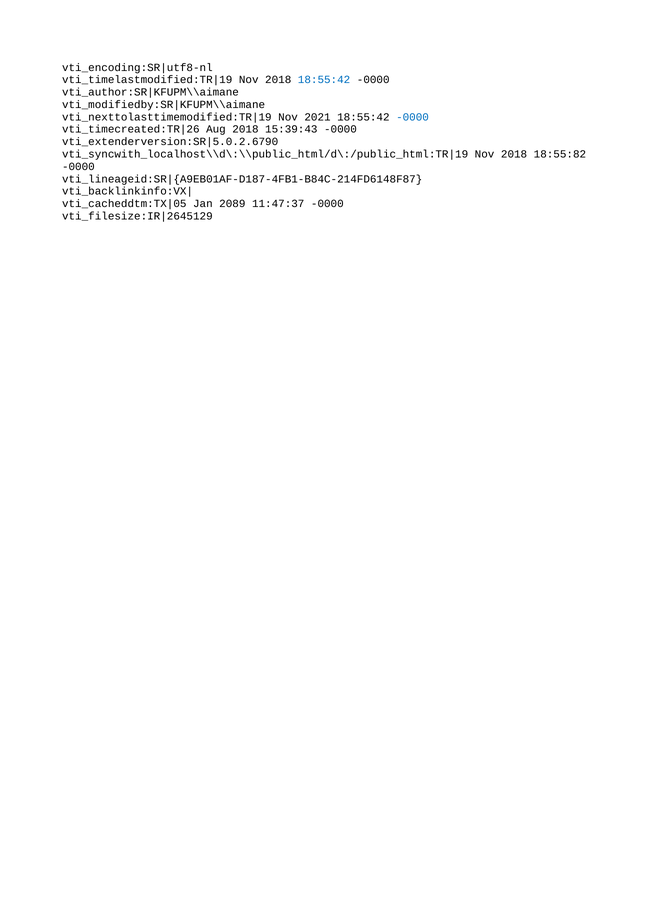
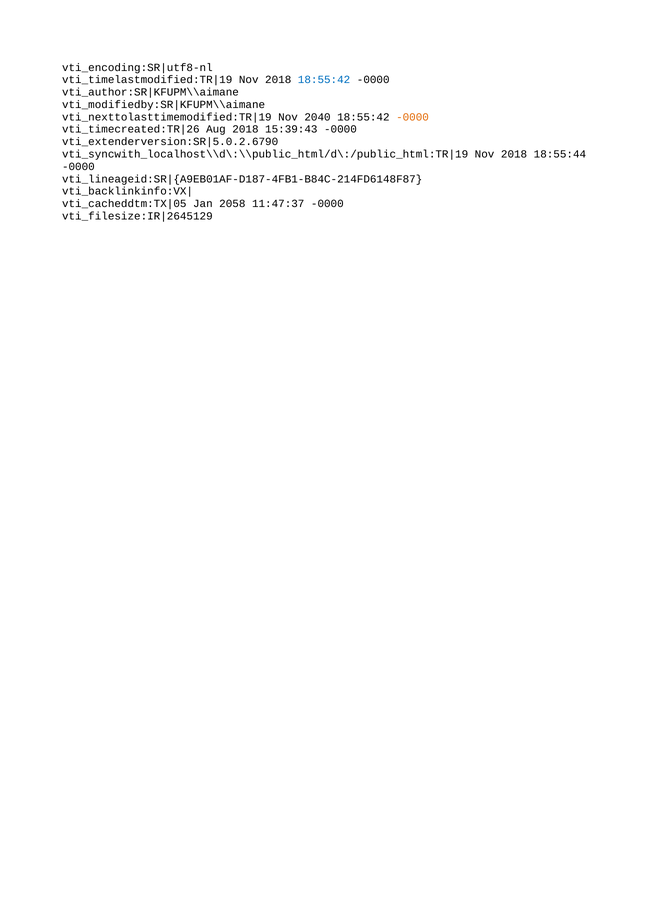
2021: 2021 -> 2040 (318, 117)
-0000 colour: blue -> orange (413, 117)
18:55:82: 18:55:82 -> 18:55:44 (560, 154)
2089: 2089 -> 2058 (232, 204)
